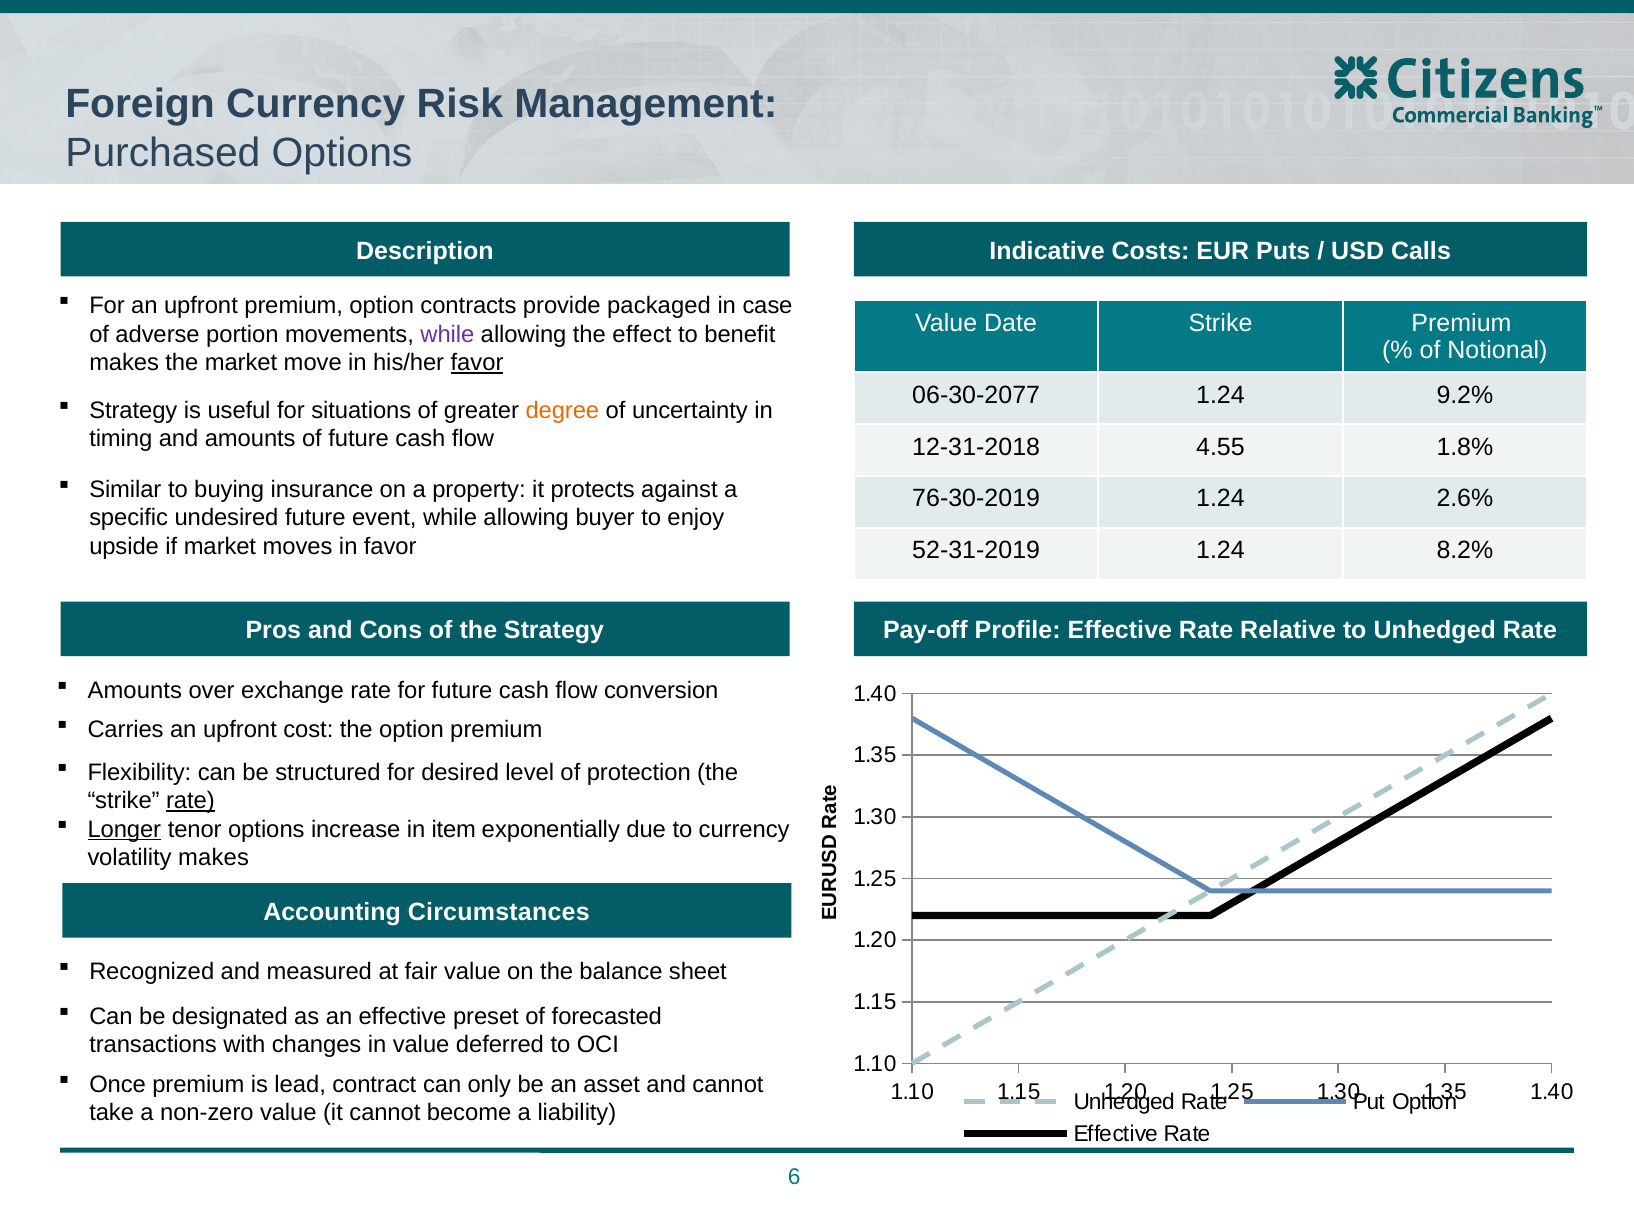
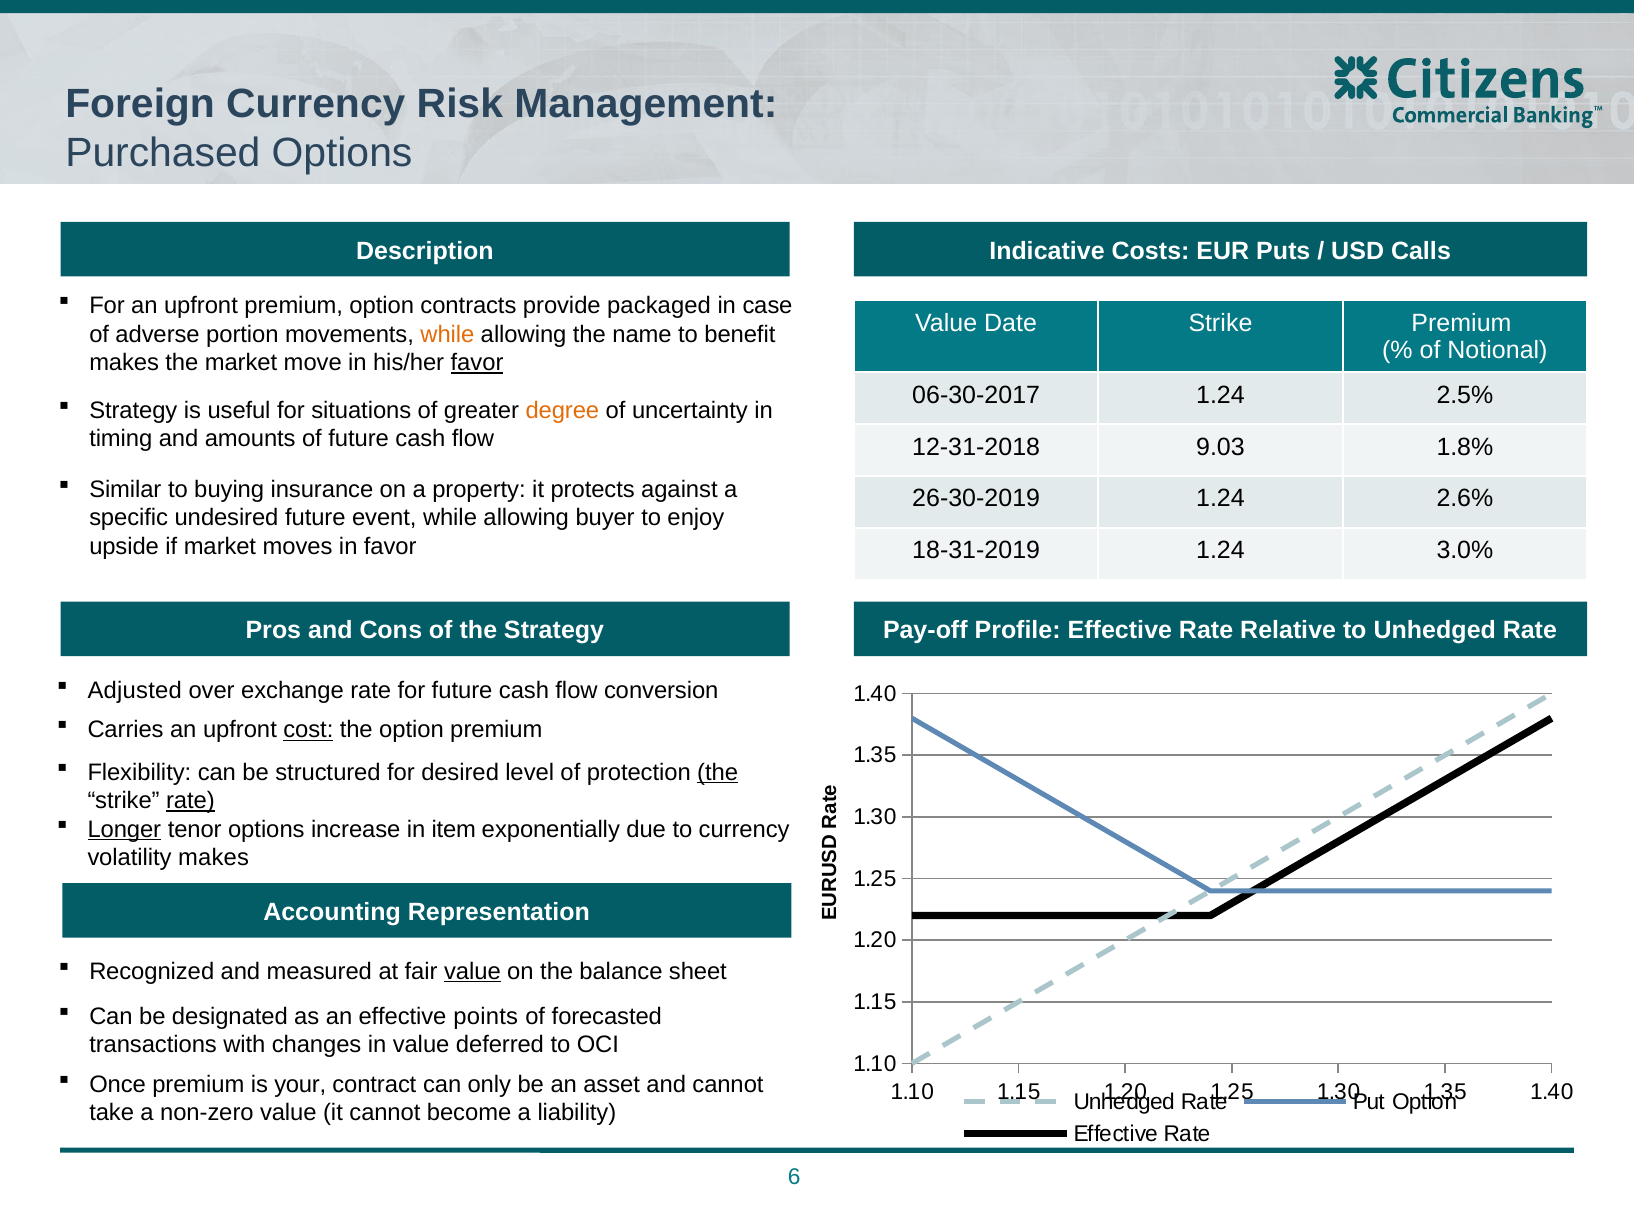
while colour: purple -> orange (447, 334)
effect: effect -> name (642, 334)
06-30-2077: 06-30-2077 -> 06-30-2017 (976, 395)
9.2%: 9.2% -> 2.5% (1465, 395)
4.55: 4.55 -> 9.03 (1220, 447)
76-30-2019: 76-30-2019 -> 26-30-2019 (976, 498)
52-31-2019: 52-31-2019 -> 18-31-2019 (976, 550)
8.2%: 8.2% -> 3.0% (1465, 550)
Amounts: Amounts -> Adjusted (135, 690)
cost underline: none -> present (308, 730)
the underline: none -> present (718, 772)
Circumstances: Circumstances -> Representation (499, 912)
value underline: none -> present (472, 971)
preset: preset -> points (486, 1016)
lead: lead -> your (300, 1084)
